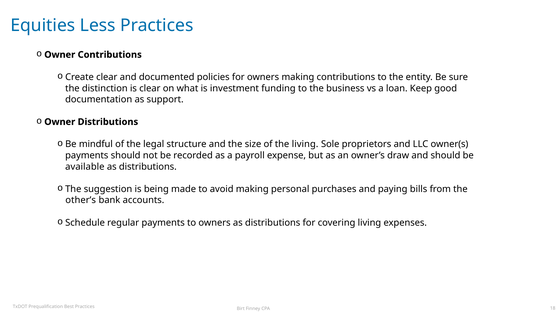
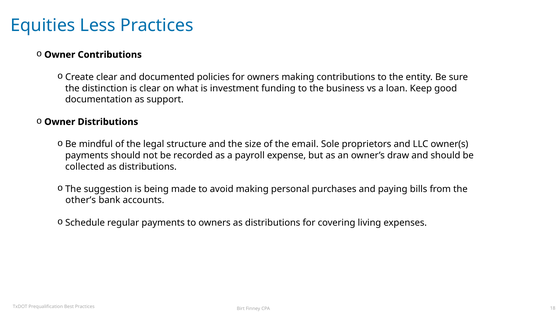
the living: living -> email (305, 144)
available: available -> collected (85, 167)
